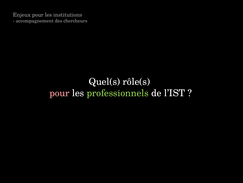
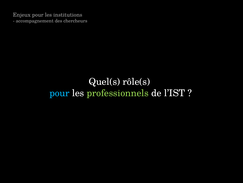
pour colour: pink -> light blue (59, 93)
